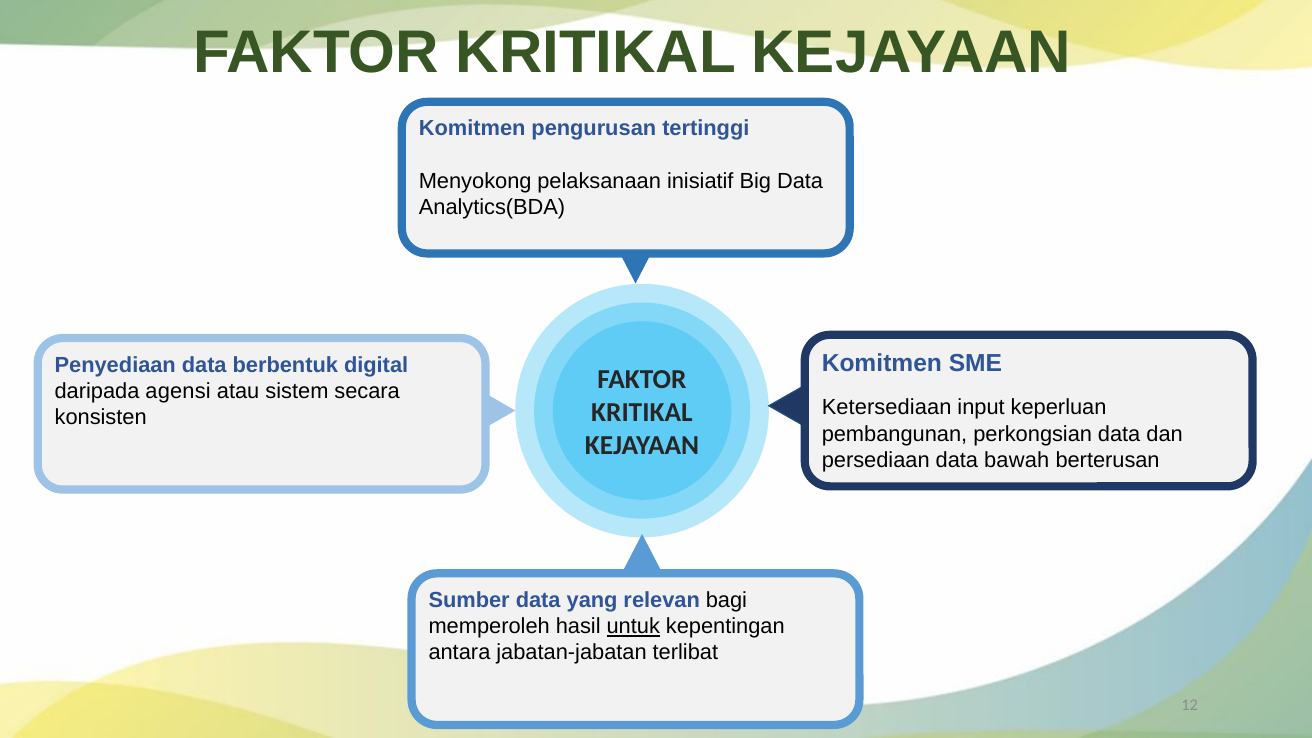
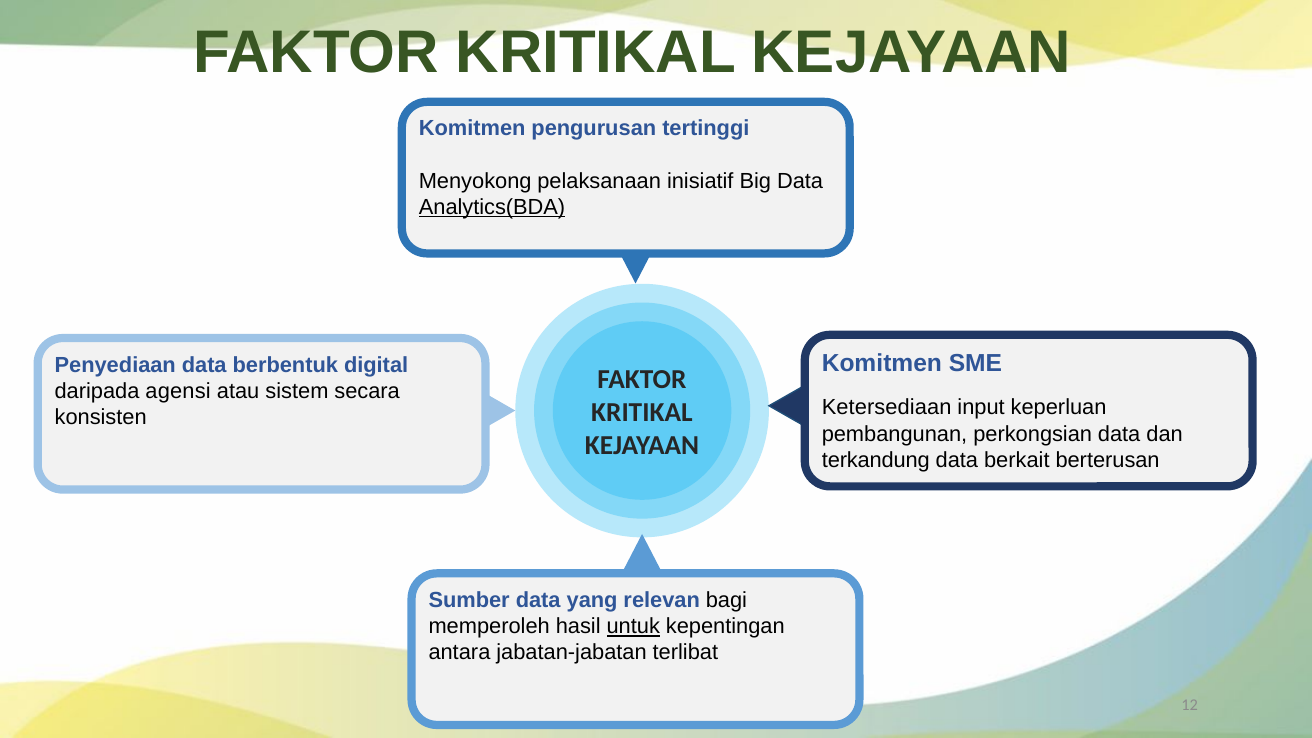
Analytics(BDA underline: none -> present (492, 207)
persediaan: persediaan -> terkandung (876, 460)
bawah: bawah -> berkait (1017, 460)
